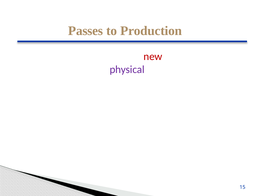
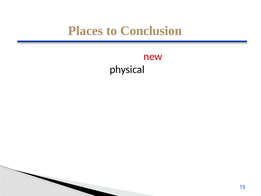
Passes: Passes -> Places (86, 31)
Production: Production -> Conclusion (151, 31)
physical colour: purple -> black (127, 69)
